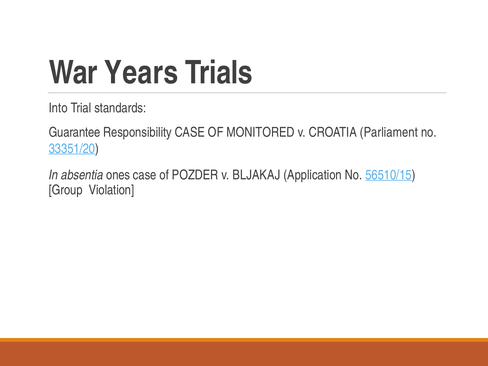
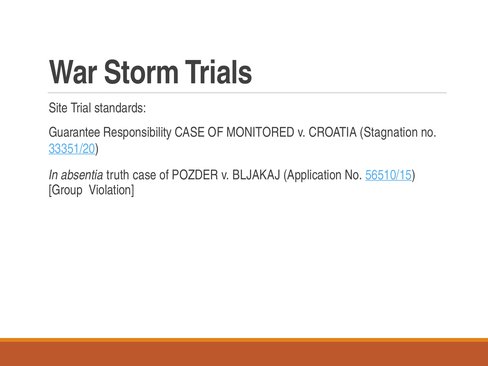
Years: Years -> Storm (142, 73)
Into: Into -> Site (58, 108)
Parliament: Parliament -> Stagnation (389, 132)
ones: ones -> truth (118, 175)
